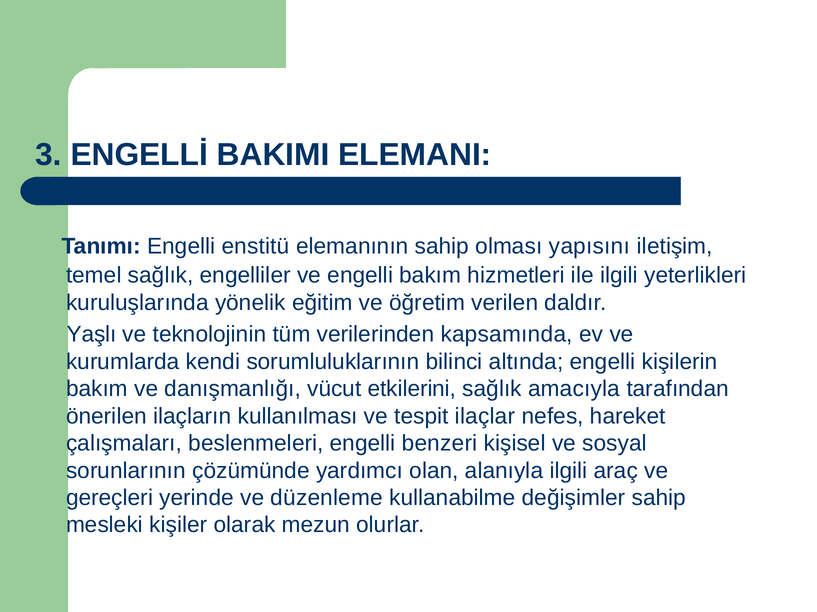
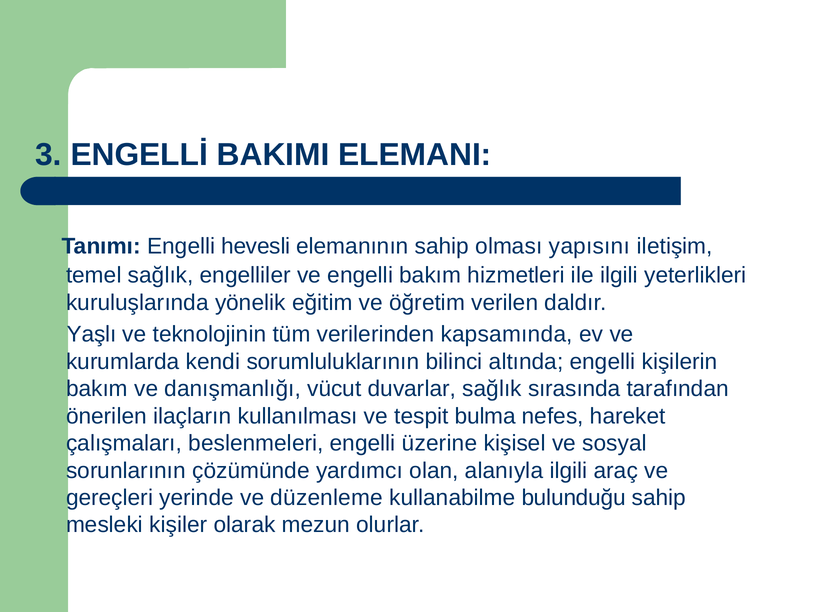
enstitü: enstitü -> hevesli (256, 247)
etkilerini: etkilerini -> duvarlar (412, 389)
amacıyla: amacıyla -> sırasında (574, 389)
ilaçlar: ilaçlar -> bulma (485, 417)
benzeri: benzeri -> üzerine (440, 444)
değişimler: değişimler -> bulunduğu (574, 498)
